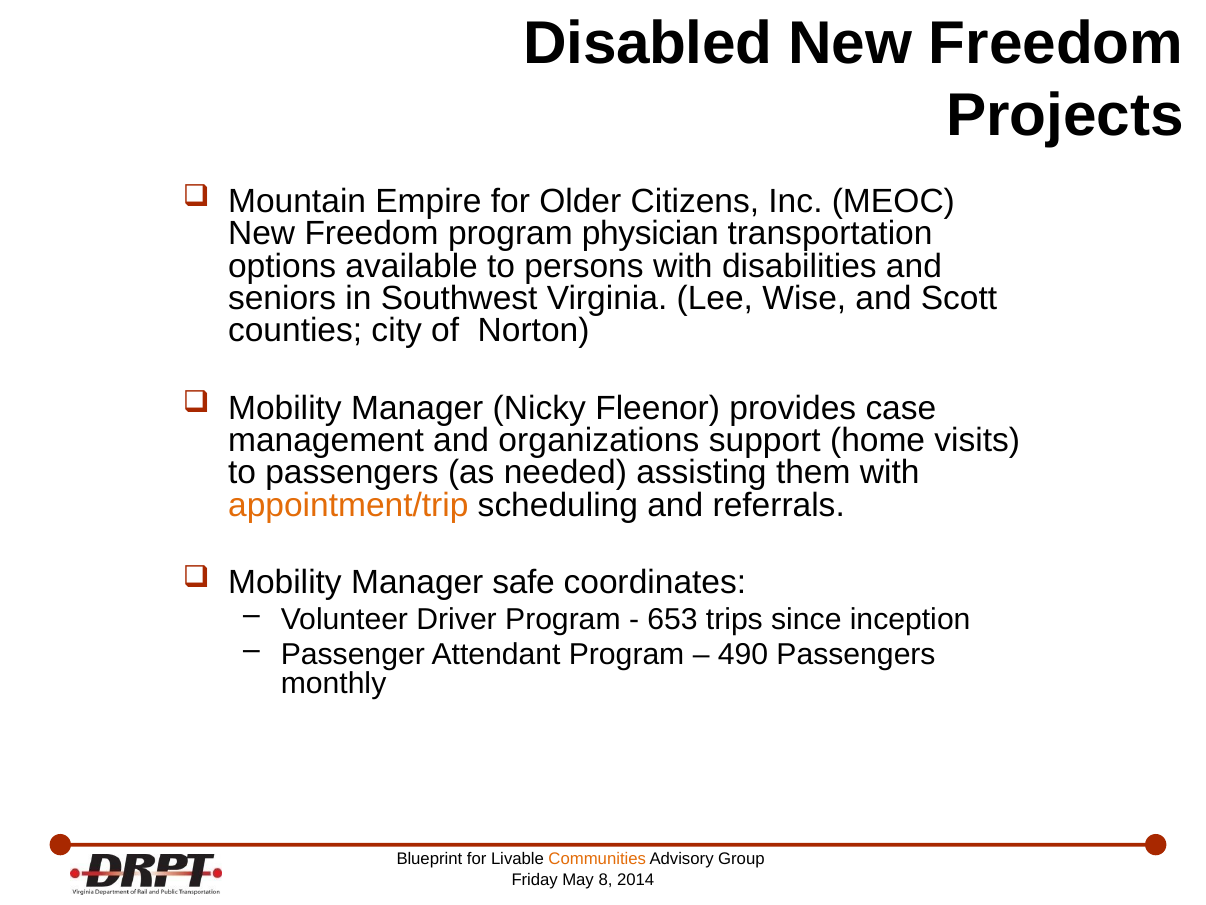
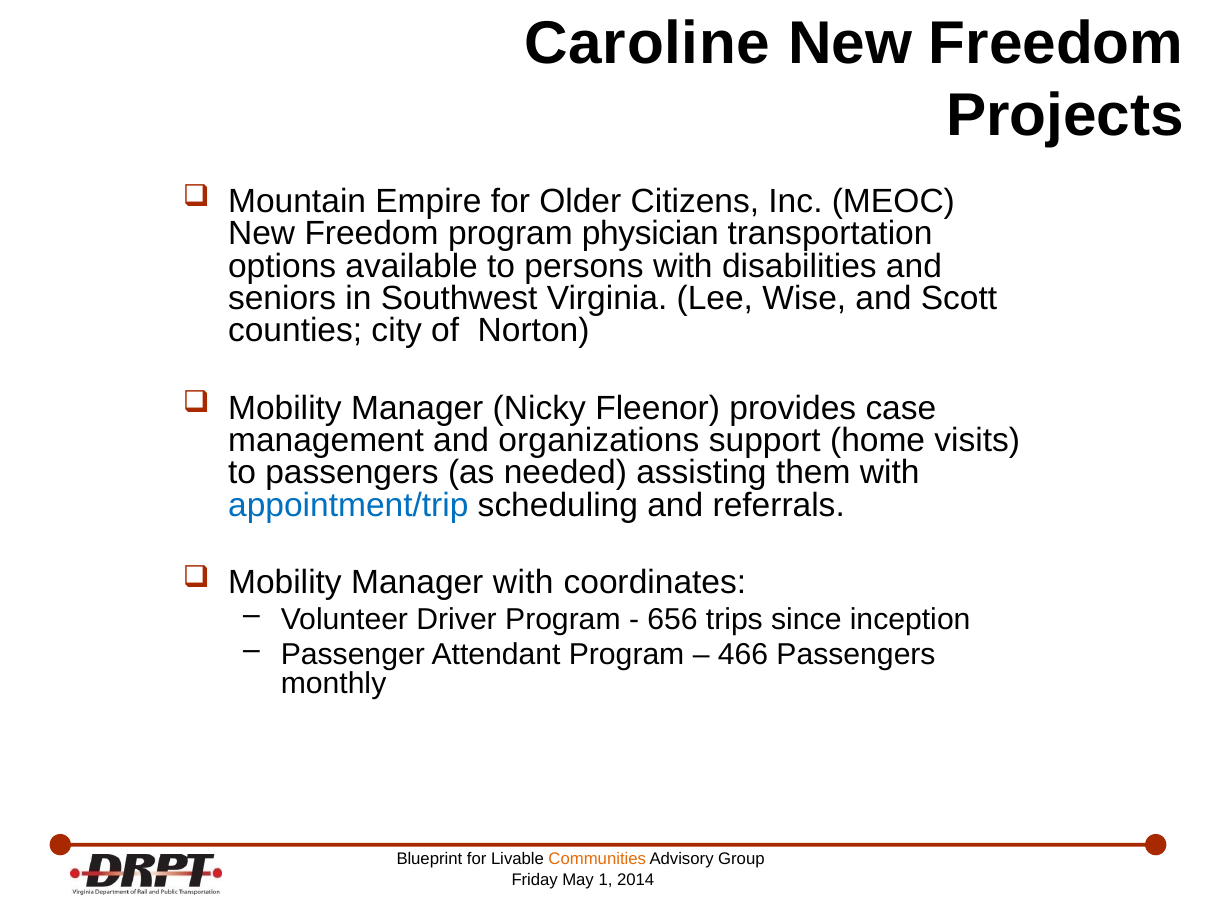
Disabled: Disabled -> Caroline (647, 43)
appointment/trip colour: orange -> blue (348, 505)
Manager safe: safe -> with (523, 582)
653: 653 -> 656 (672, 619)
490: 490 -> 466 (743, 654)
8: 8 -> 1 (606, 879)
